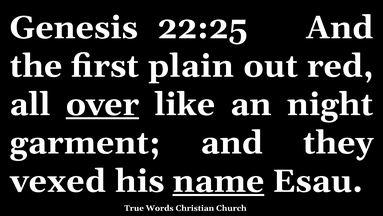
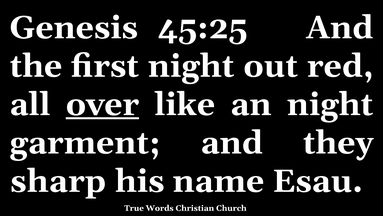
22:25: 22:25 -> 45:25 (202, 28)
first plain: plain -> night (191, 66)
vexed: vexed -> sharp (58, 181)
name underline: present -> none (218, 181)
